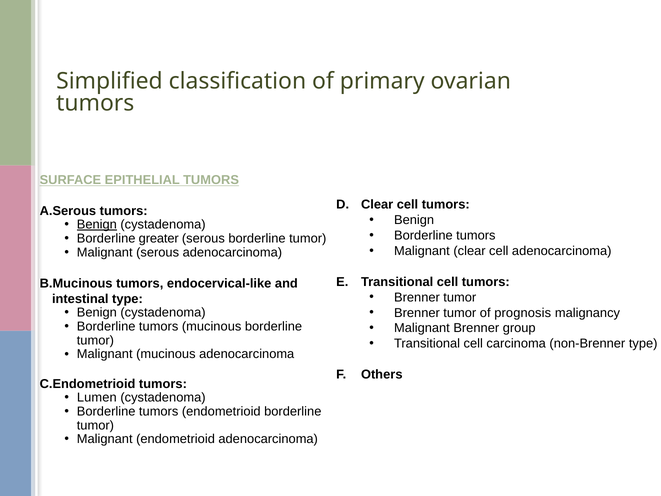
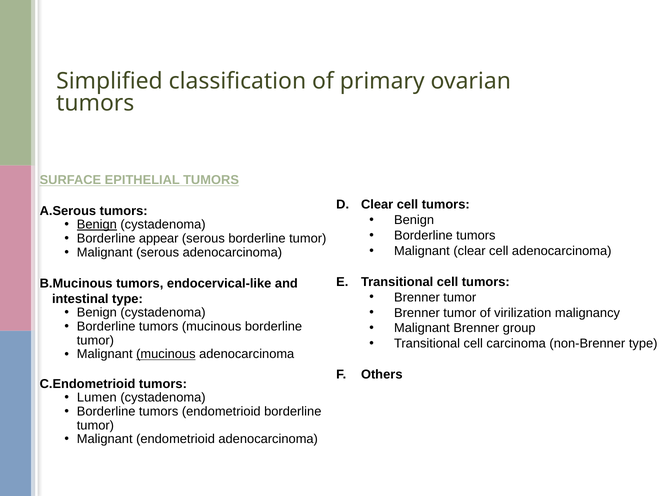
greater: greater -> appear (159, 238)
prognosis: prognosis -> virilization (523, 313)
mucinous underline: none -> present (166, 354)
